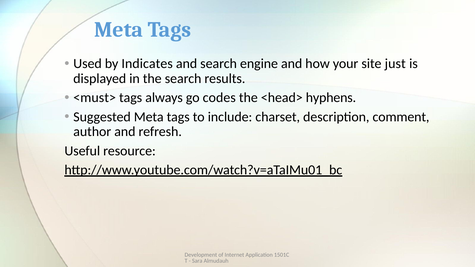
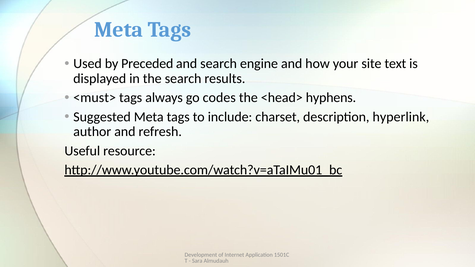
Indicates: Indicates -> Preceded (147, 64)
just: just -> text (395, 64)
comment: comment -> hyperlink (401, 117)
